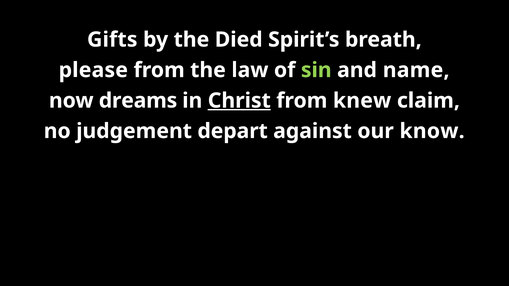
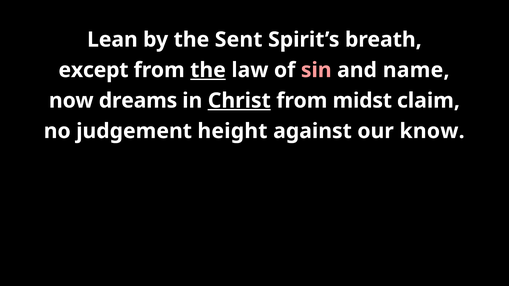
Gifts: Gifts -> Lean (112, 40)
Died: Died -> Sent (239, 40)
please: please -> except (93, 70)
the underline: none -> present (208, 70)
sin colour: light green -> pink (316, 70)
knew: knew -> midst (362, 101)
depart: depart -> height (232, 131)
